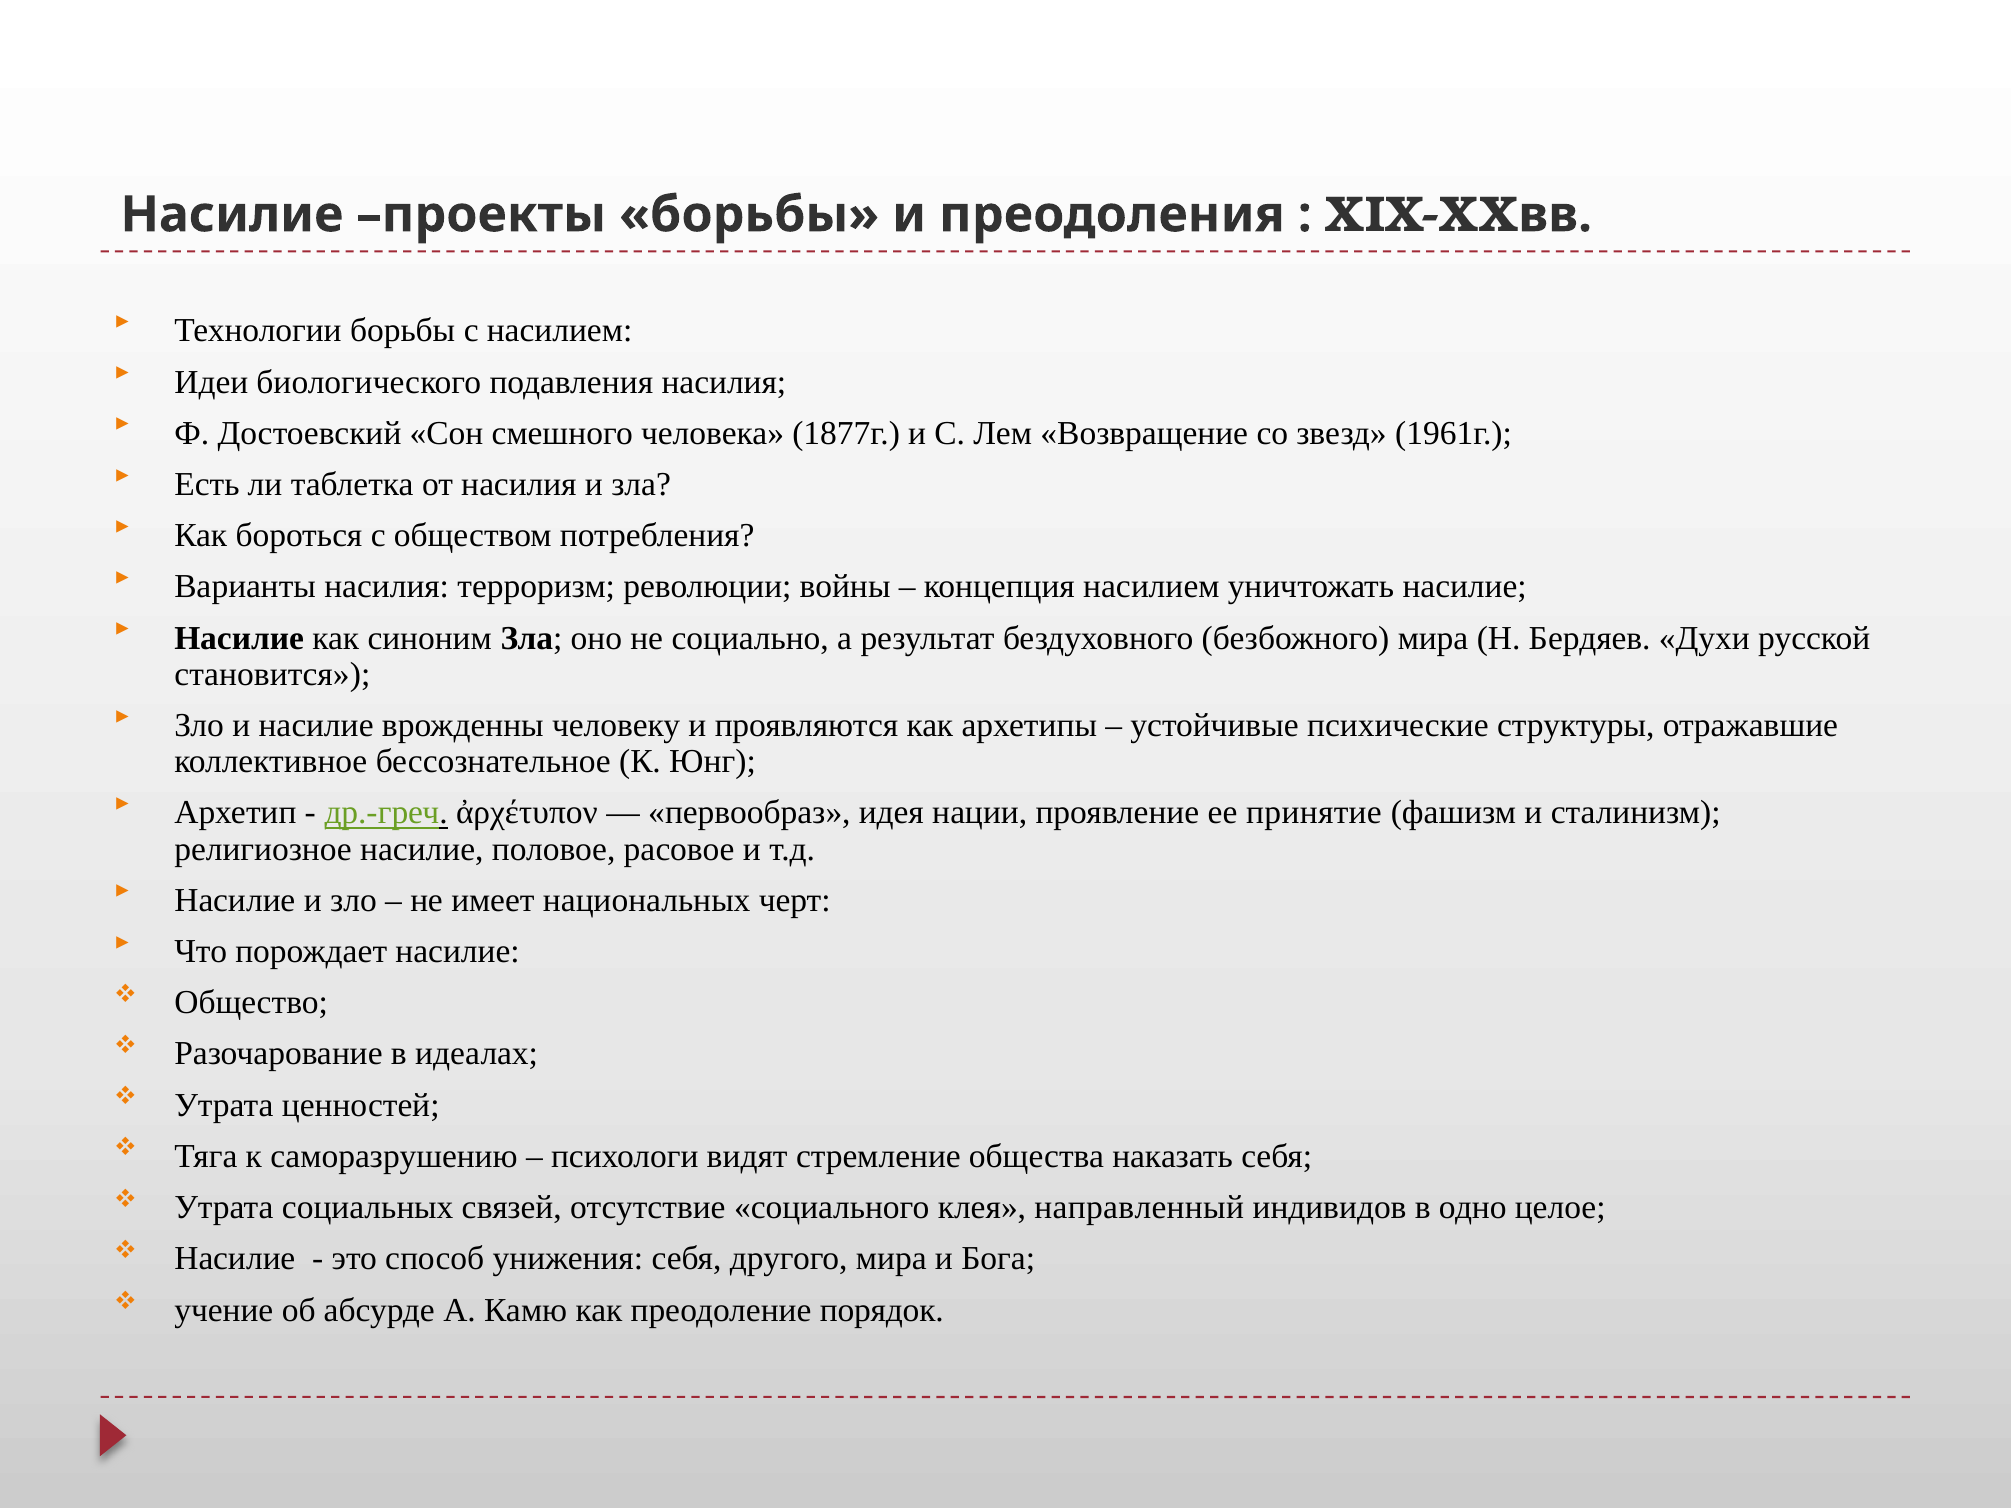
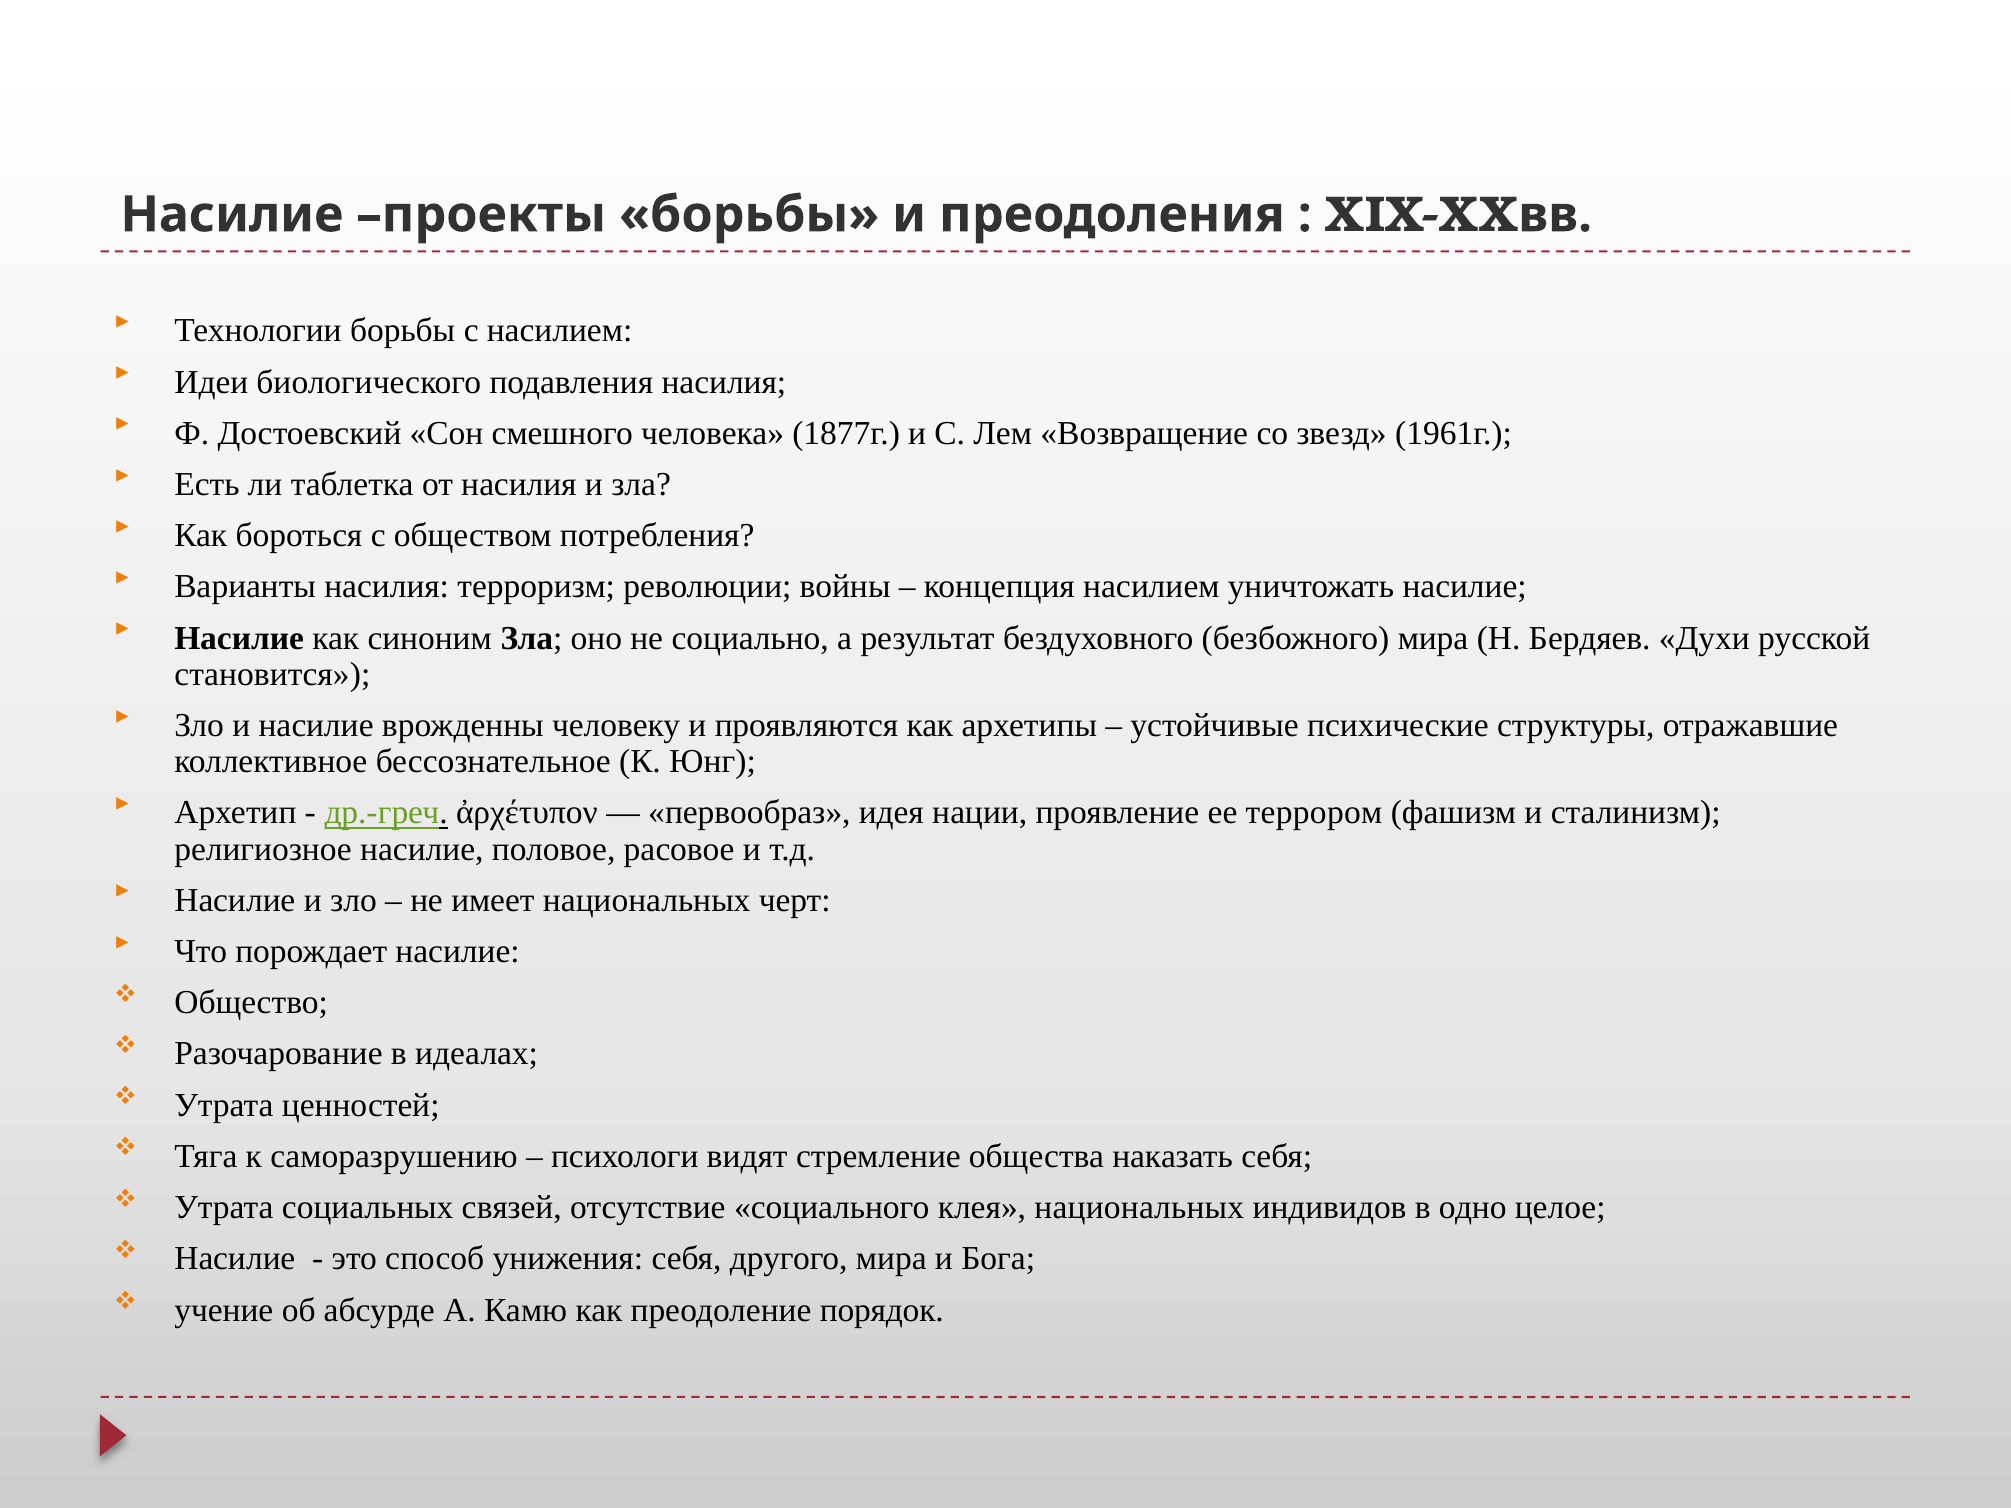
принятие: принятие -> террором (1314, 813)
клея направленный: направленный -> национальных (1139, 1208)
